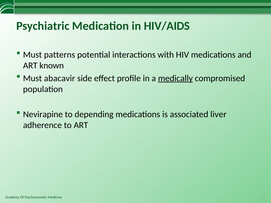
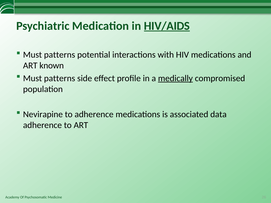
HIV/AIDS underline: none -> present (167, 26)
abacavir: abacavir -> patterns (60, 78)
to depending: depending -> adherence (94, 114)
liver: liver -> data (218, 114)
